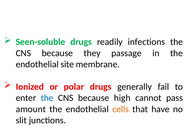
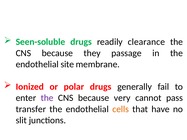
infections: infections -> clearance (146, 42)
the colour: blue -> purple (47, 98)
high: high -> very (122, 98)
amount: amount -> transfer (31, 109)
